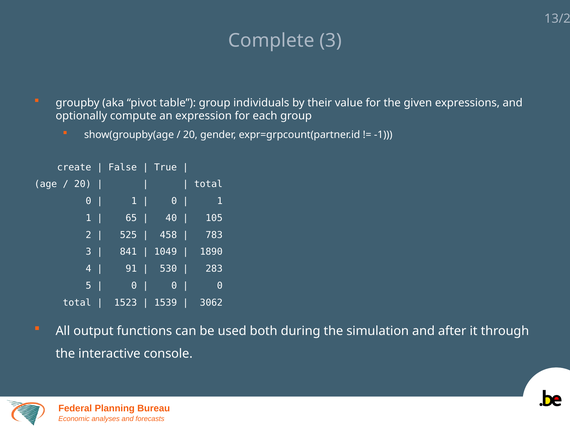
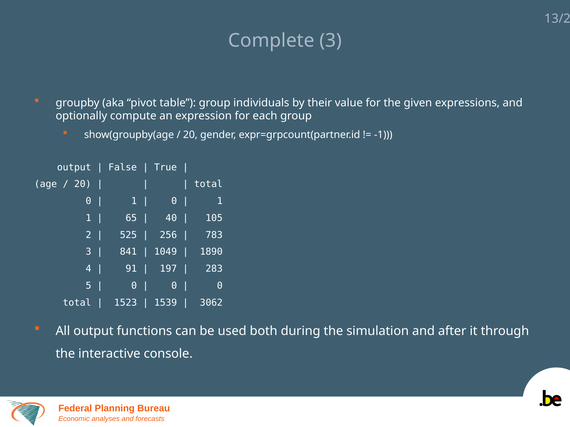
create: create -> output (74, 167)
458: 458 -> 256 (168, 235)
530: 530 -> 197 (168, 269)
